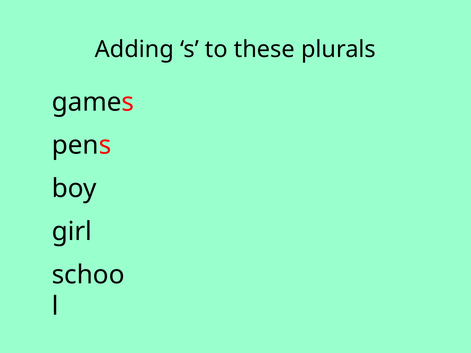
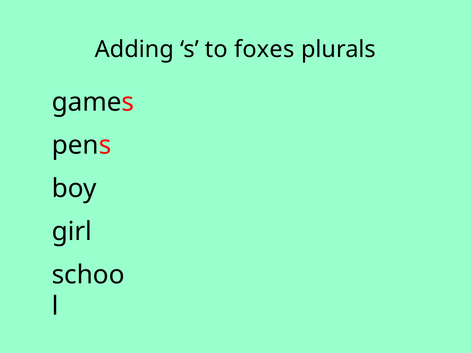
these: these -> foxes (264, 49)
